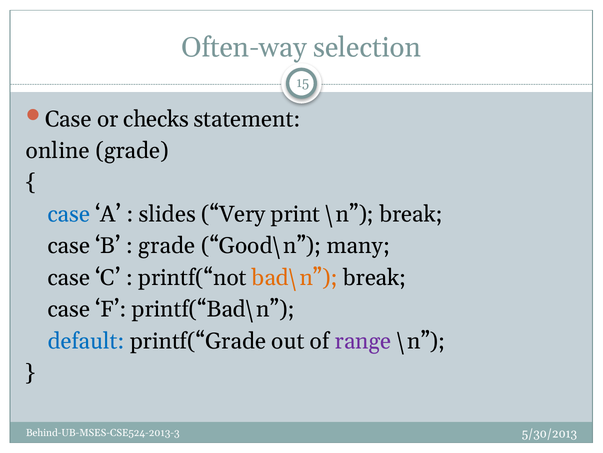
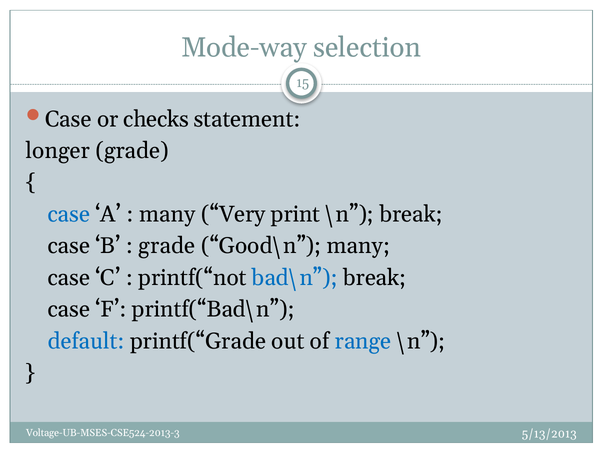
Often-way: Often-way -> Mode-way (244, 47)
online: online -> longer (58, 151)
slides: slides -> many (167, 214)
bad\n colour: orange -> blue (295, 277)
range colour: purple -> blue (363, 341)
Behind-UB-MSES-CSE524-2013-3: Behind-UB-MSES-CSE524-2013-3 -> Voltage-UB-MSES-CSE524-2013-3 (103, 432)
5/30/2013: 5/30/2013 -> 5/13/2013 (549, 433)
